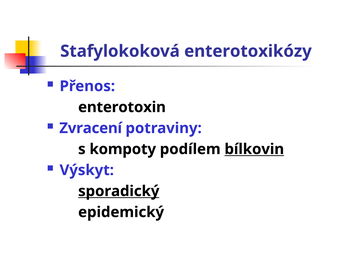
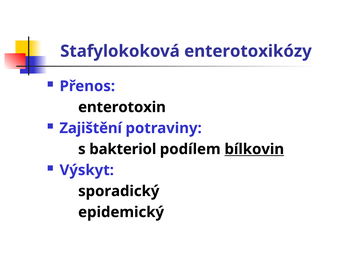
Zvracení: Zvracení -> Zajištění (91, 128)
kompoty: kompoty -> bakteriol (123, 149)
sporadický underline: present -> none (119, 191)
